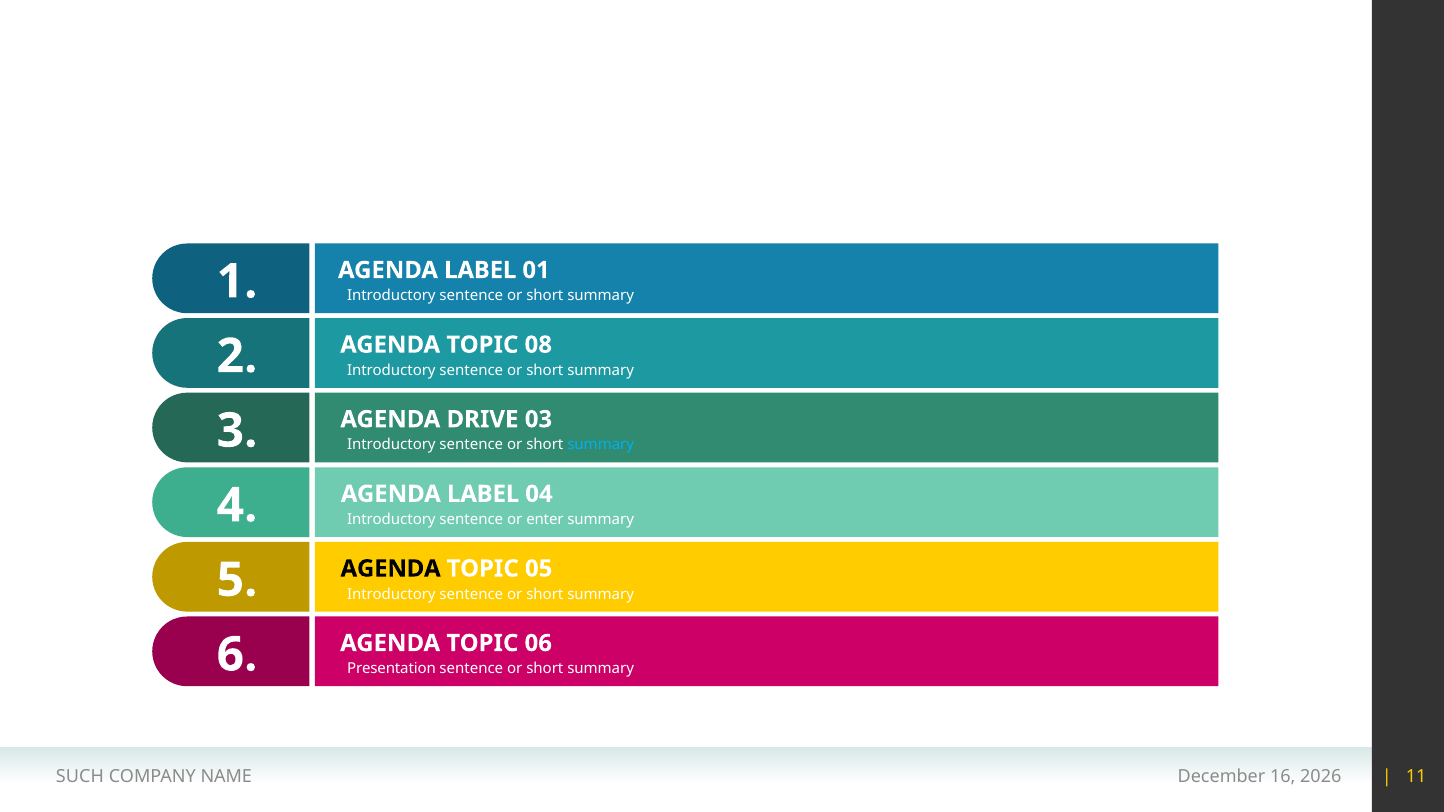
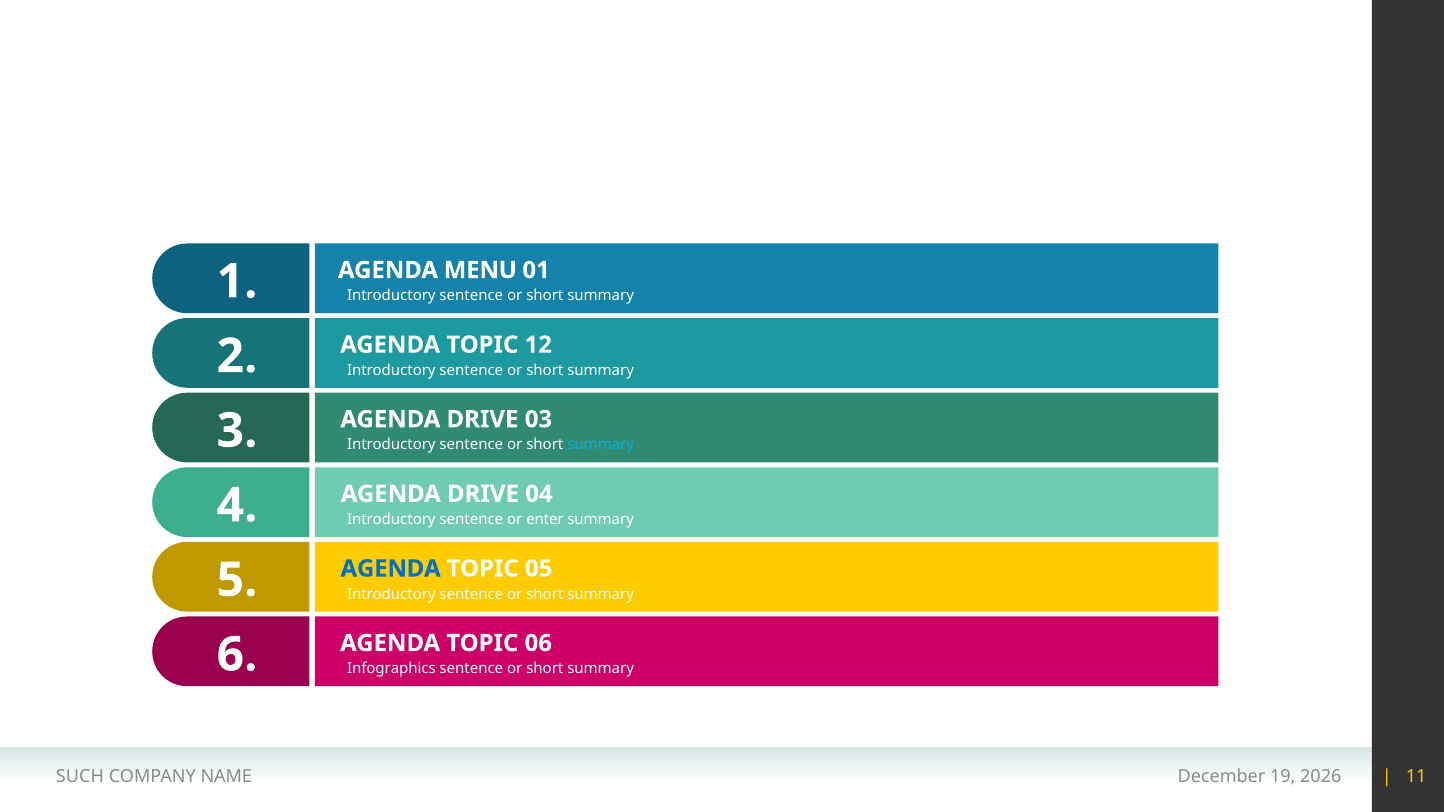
1 AGENDA LABEL: LABEL -> MENU (480, 270)
08: 08 -> 12 (538, 345)
4 AGENDA LABEL: LABEL -> DRIVE (483, 494)
AGENDA colour: black -> blue (391, 569)
Presentation: Presentation -> Infographics (391, 669)
16: 16 -> 19 (1283, 777)
